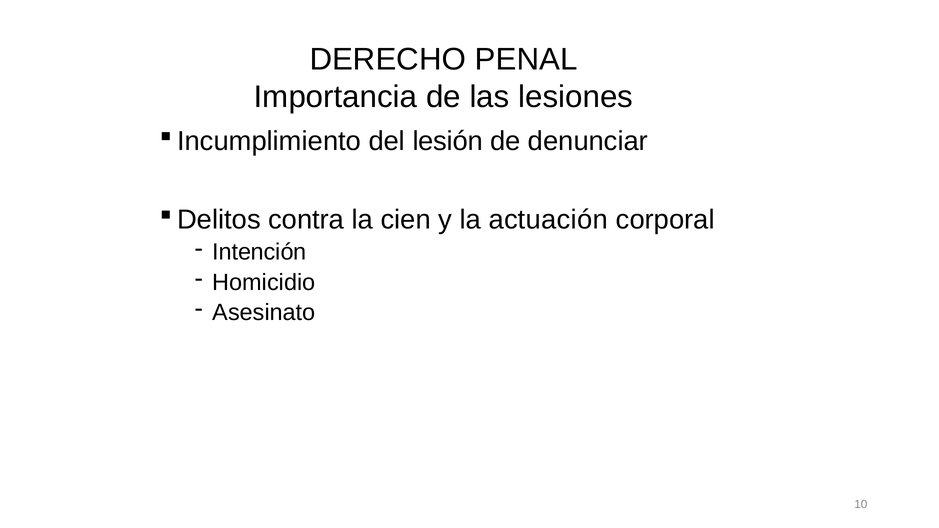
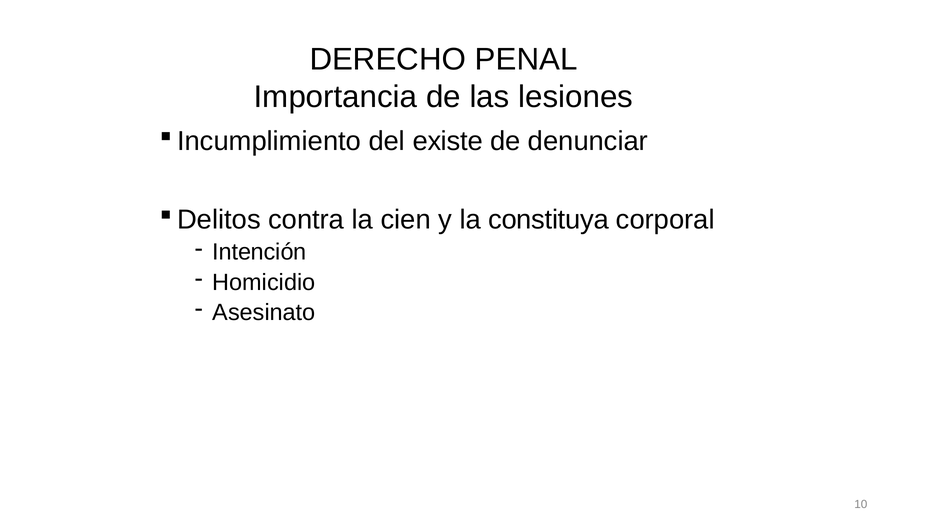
lesión: lesión -> existe (448, 141)
actuación: actuación -> constituya (548, 220)
